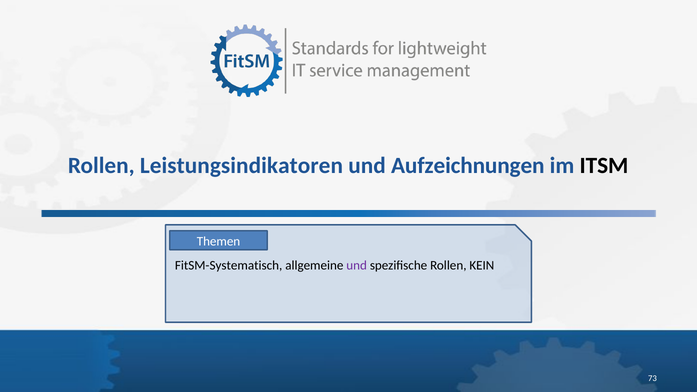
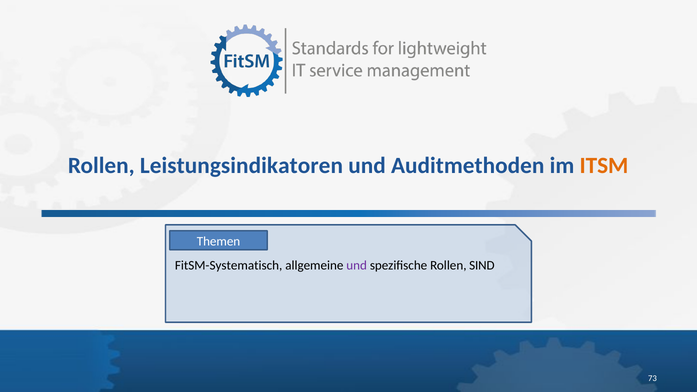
Aufzeichnungen: Aufzeichnungen -> Auditmethoden (468, 165)
ITSM colour: black -> orange (604, 165)
KEIN: KEIN -> SIND (482, 266)
